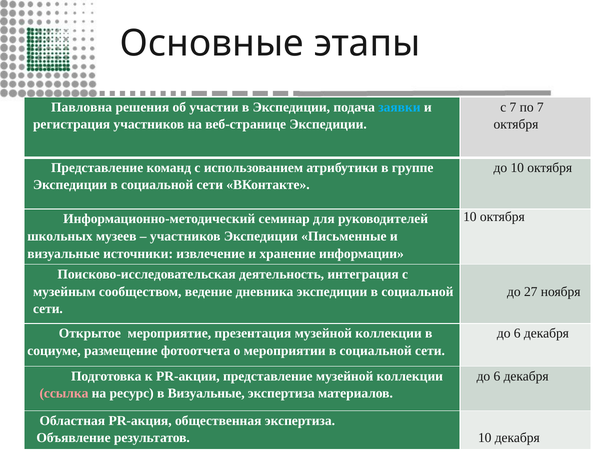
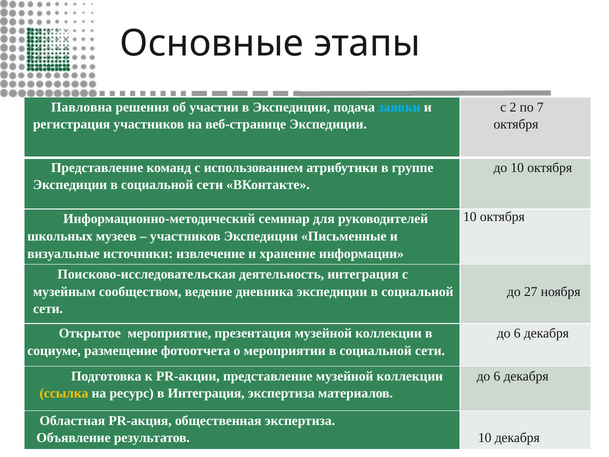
с 7: 7 -> 2 (513, 107)
ссылка colour: pink -> yellow (64, 393)
в Визуальные: Визуальные -> Интеграция (206, 393)
